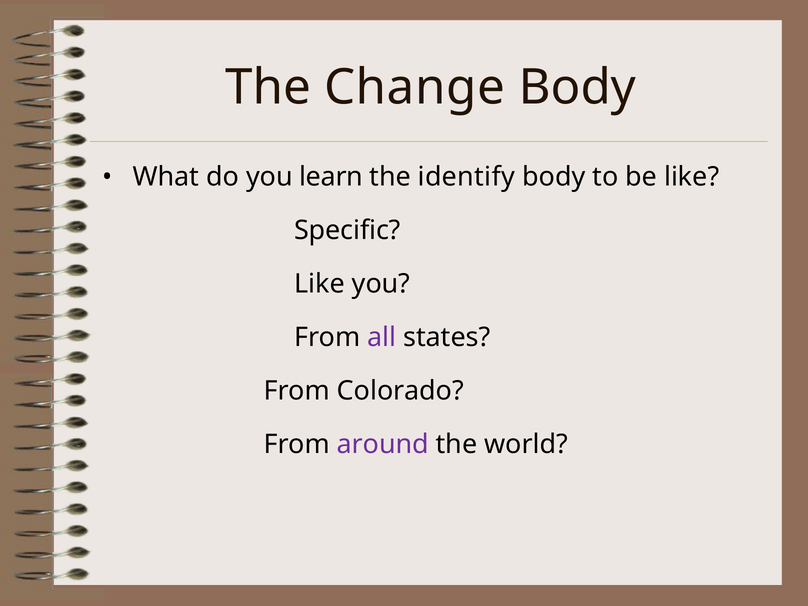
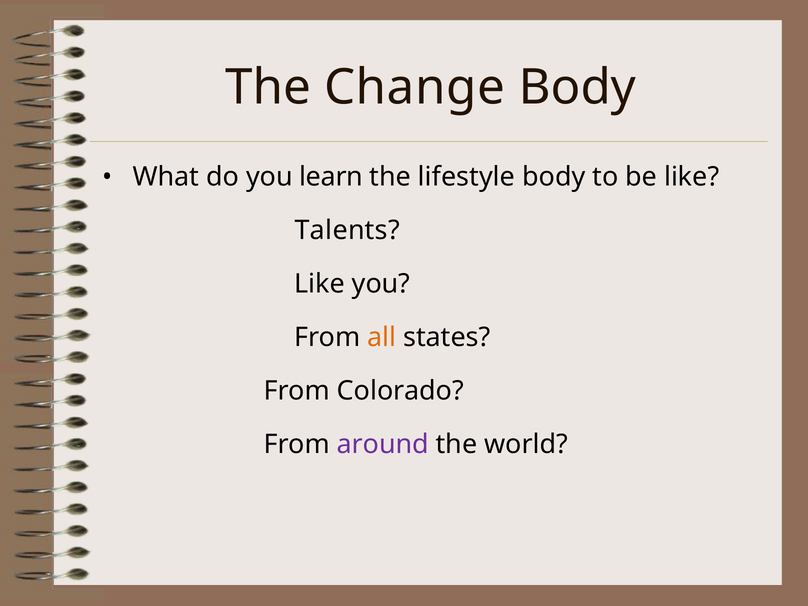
identify: identify -> lifestyle (466, 177)
Specific: Specific -> Talents (347, 230)
all colour: purple -> orange (382, 337)
